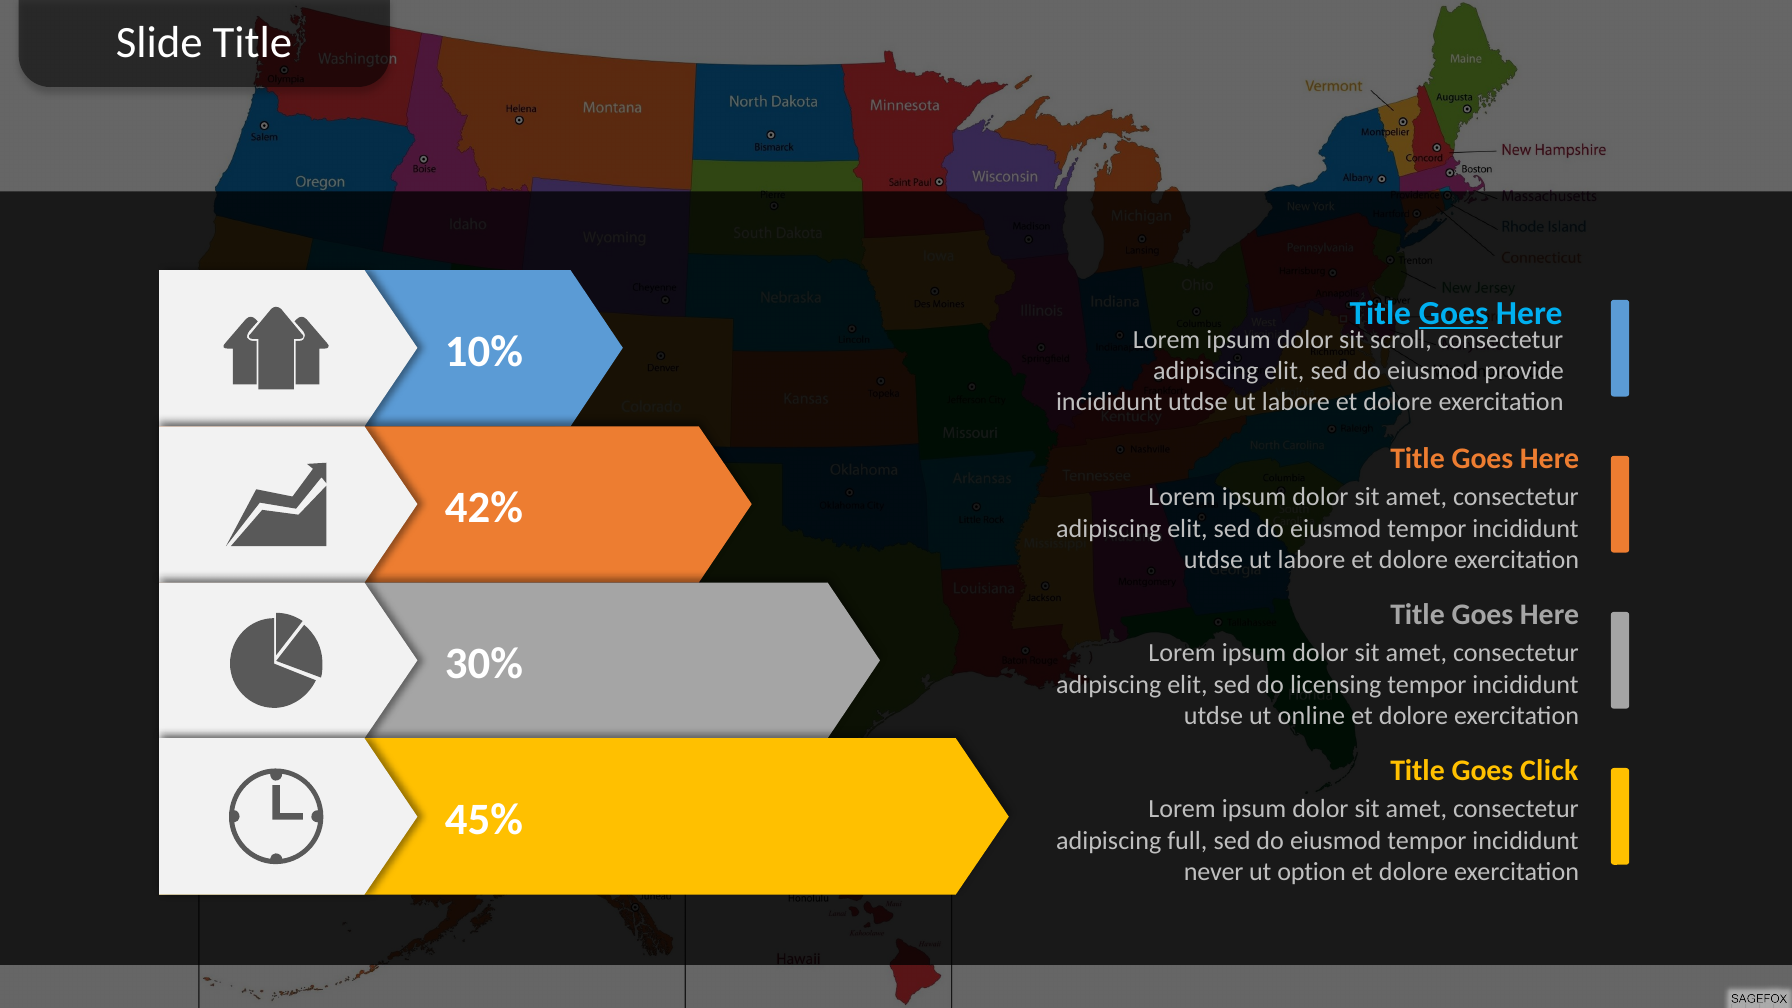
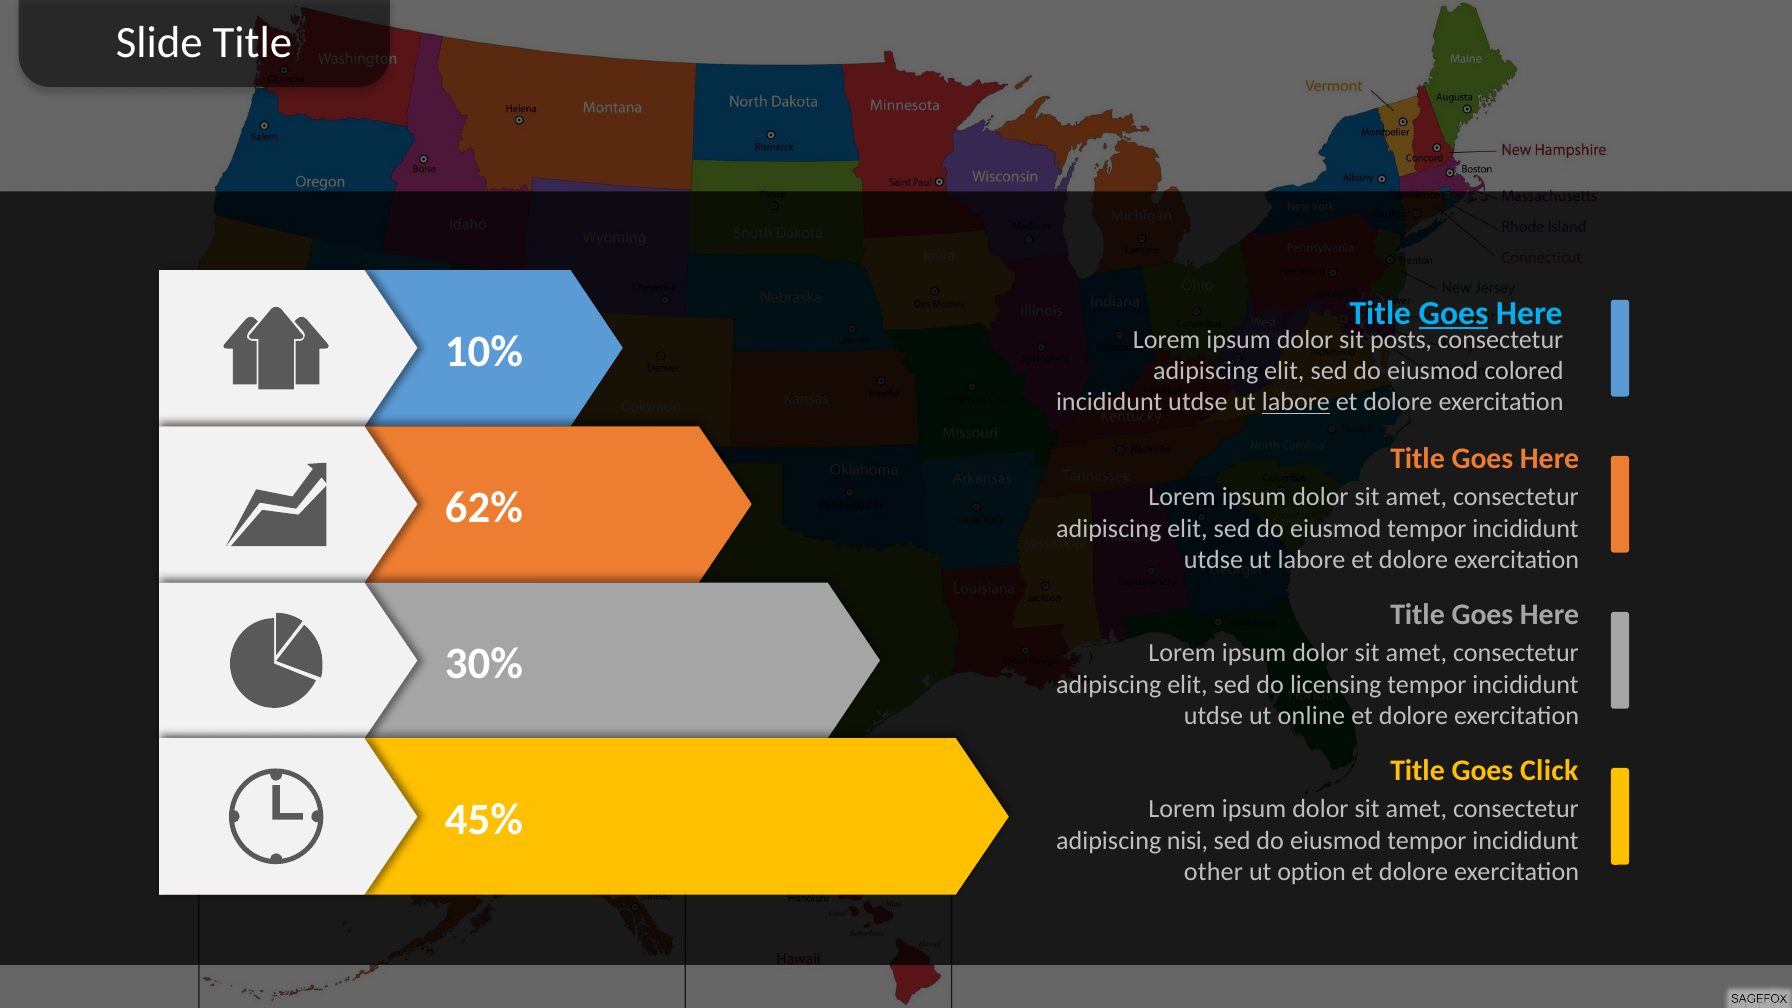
scroll: scroll -> posts (1401, 339)
provide: provide -> colored (1524, 371)
labore underline: none -> present (1296, 402)
42%: 42% -> 62% (484, 508)
full: full -> nisi (1188, 841)
never: never -> other (1213, 872)
